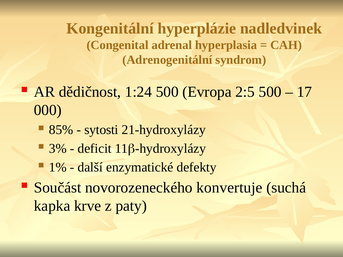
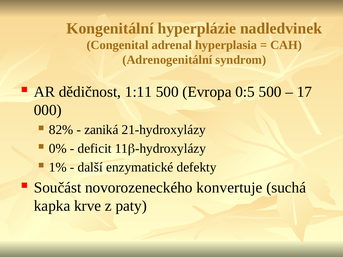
1:24: 1:24 -> 1:11 (138, 92)
2:5: 2:5 -> 0:5 (245, 92)
85%: 85% -> 82% (61, 130)
sytosti: sytosti -> zaniká (101, 130)
3%: 3% -> 0% (58, 149)
